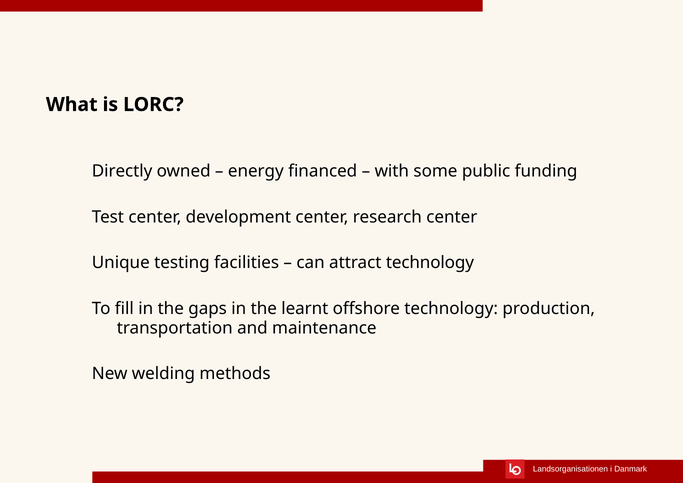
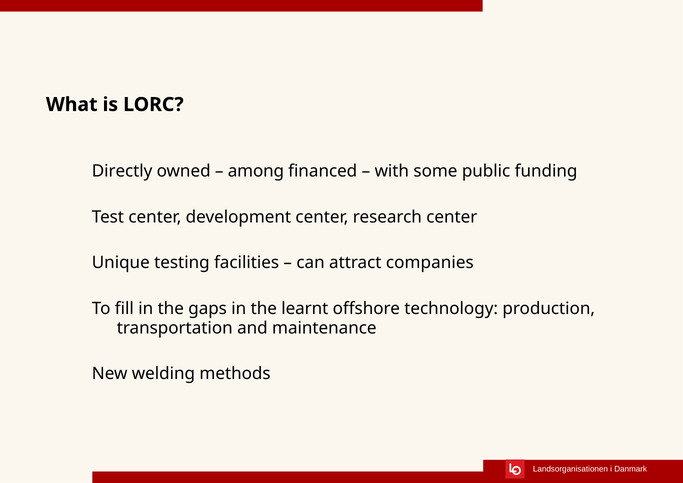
energy: energy -> among (256, 171)
attract technology: technology -> companies (430, 263)
